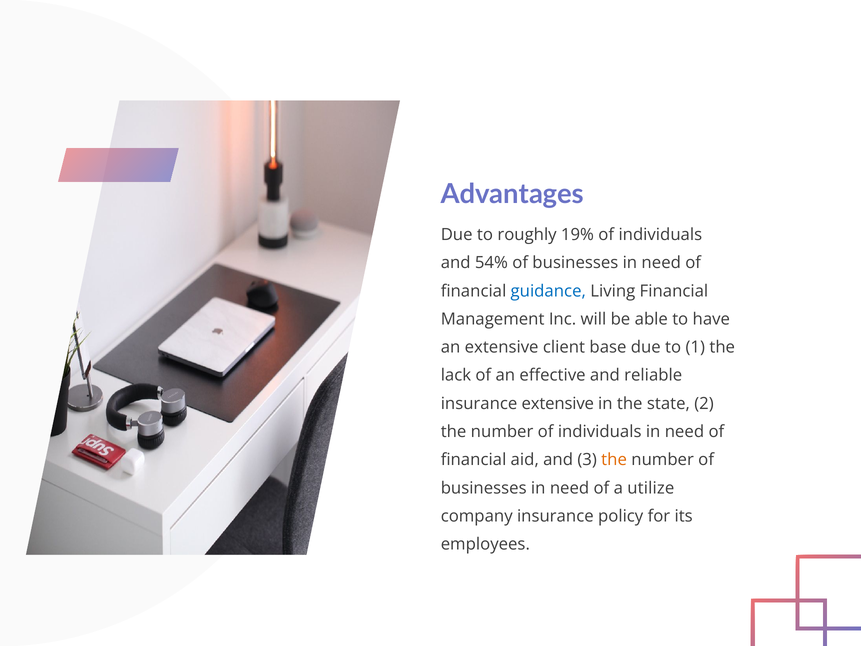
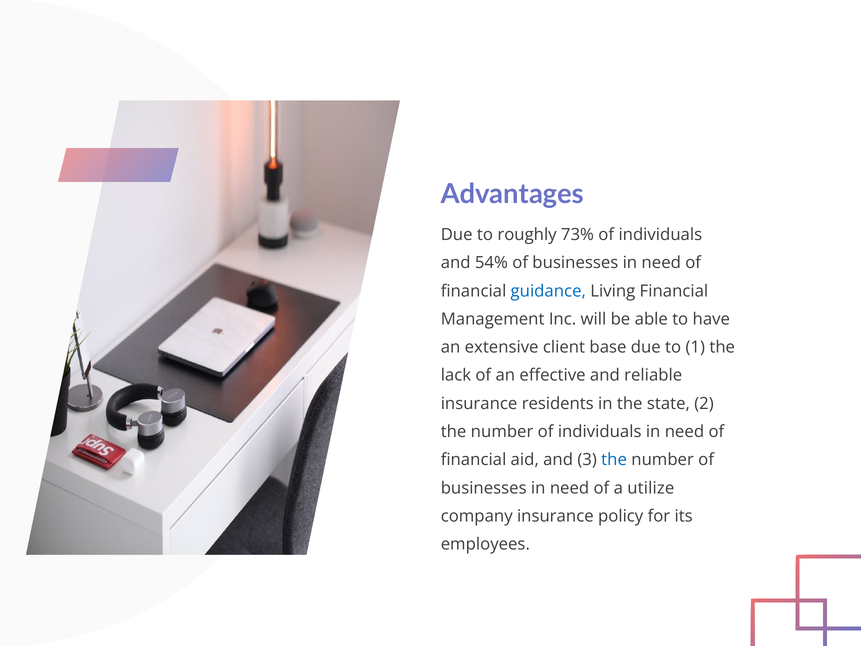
19%: 19% -> 73% (577, 235)
insurance extensive: extensive -> residents (558, 403)
the colour: orange -> blue (614, 460)
